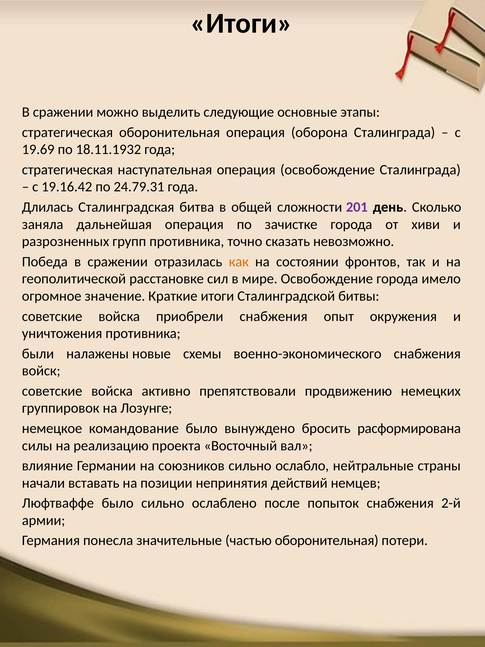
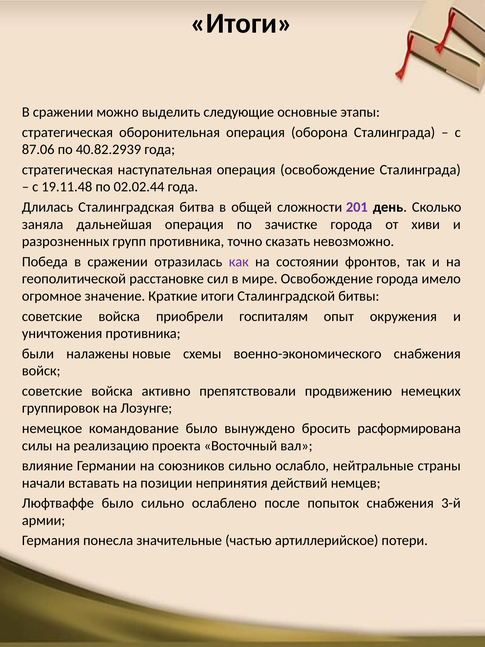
19.69: 19.69 -> 87.06 (38, 149)
18.11.1932: 18.11.1932 -> 40.82.2939 (109, 149)
19.16.42: 19.16.42 -> 19.11.48 (67, 187)
24.79.31: 24.79.31 -> 02.02.44 (139, 187)
как colour: orange -> purple (239, 262)
приобрели снабжения: снабжения -> госпиталям (274, 316)
2-й: 2-й -> 3-й (451, 503)
частью оборонительная: оборонительная -> артиллерийское (327, 540)
